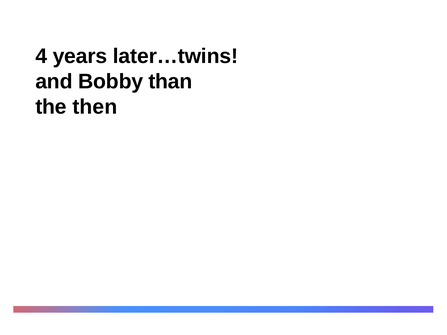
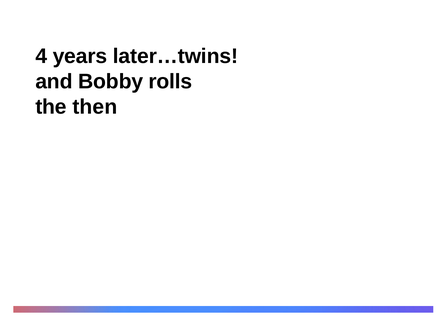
than: than -> rolls (170, 82)
